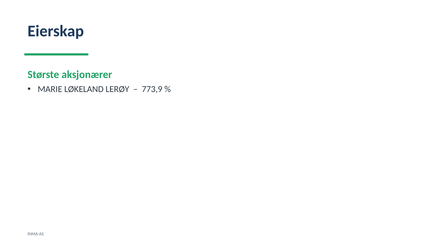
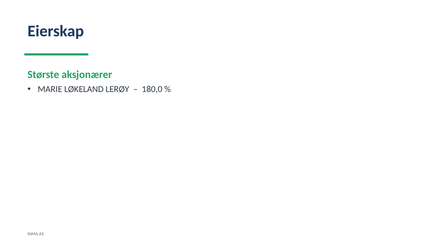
773,9: 773,9 -> 180,0 (152, 89)
